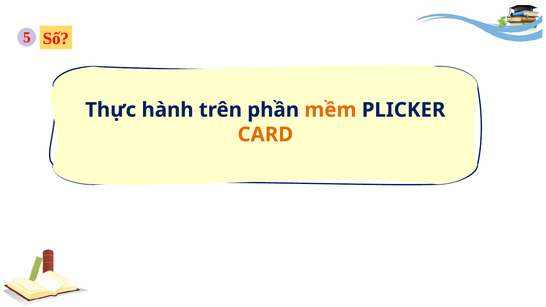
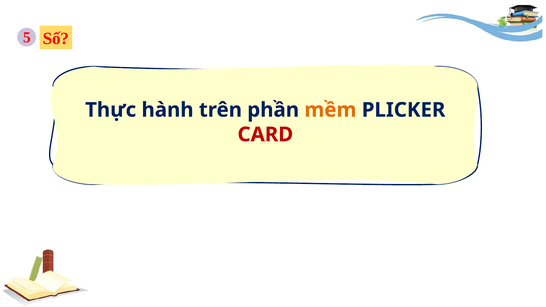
CARD colour: orange -> red (265, 134)
